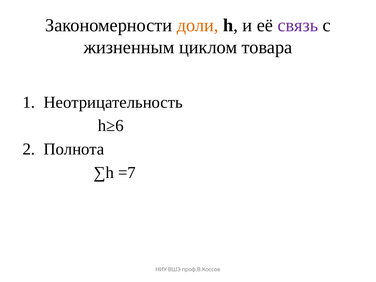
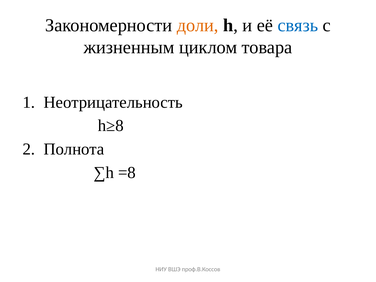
связь colour: purple -> blue (298, 25)
h≥6: h≥6 -> h≥8 (111, 126)
=7: =7 -> =8 (127, 172)
